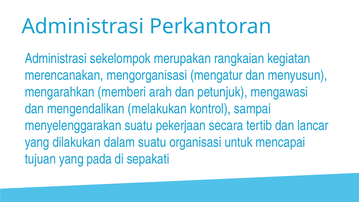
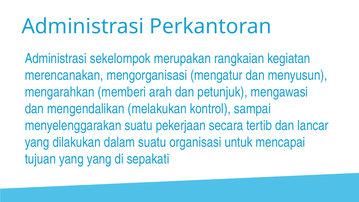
yang pada: pada -> yang (99, 159)
